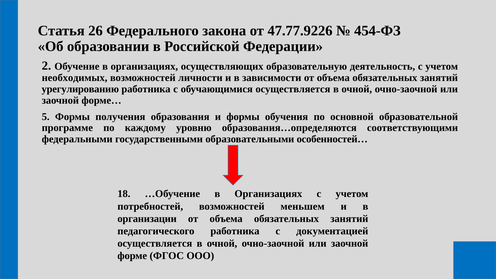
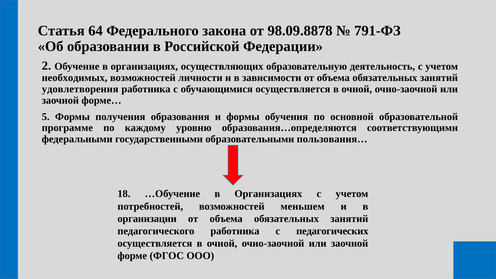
26: 26 -> 64 (96, 31)
47.77.9226: 47.77.9226 -> 98.09.8878 (300, 31)
454-ФЗ: 454-ФЗ -> 791-ФЗ (377, 31)
урегулированию: урегулированию -> удовлетворения (80, 89)
особенностей…: особенностей… -> пользования… (332, 139)
документацией: документацией -> педагогических (332, 231)
